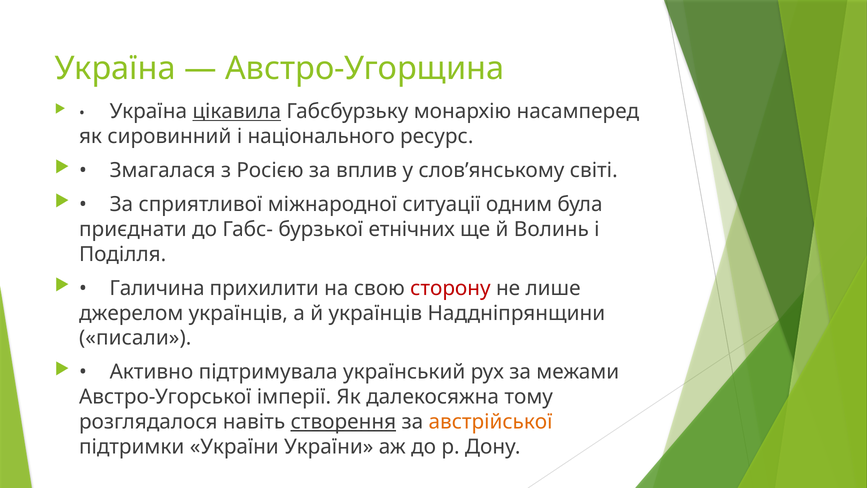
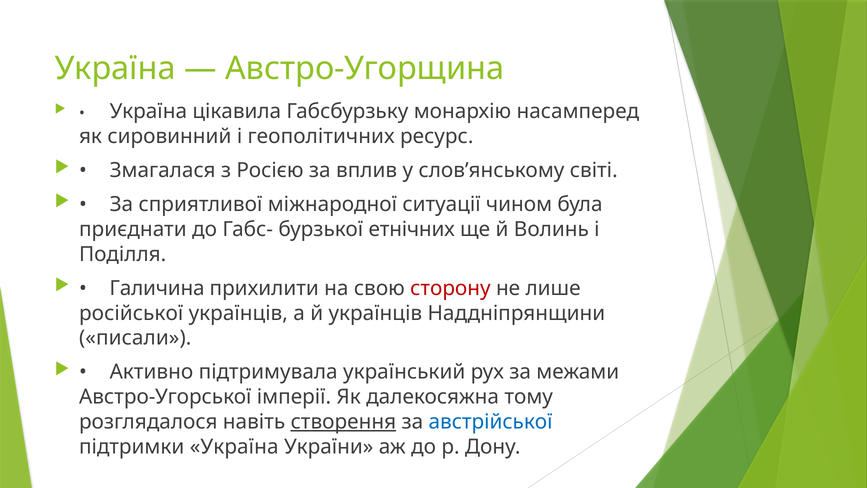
цікавила underline: present -> none (237, 111)
національного: національного -> геополітичних (321, 136)
одним: одним -> чином (519, 204)
джерелом: джерелом -> російської (131, 313)
австрійської colour: orange -> blue (491, 422)
підтримки України: України -> Україна (234, 447)
